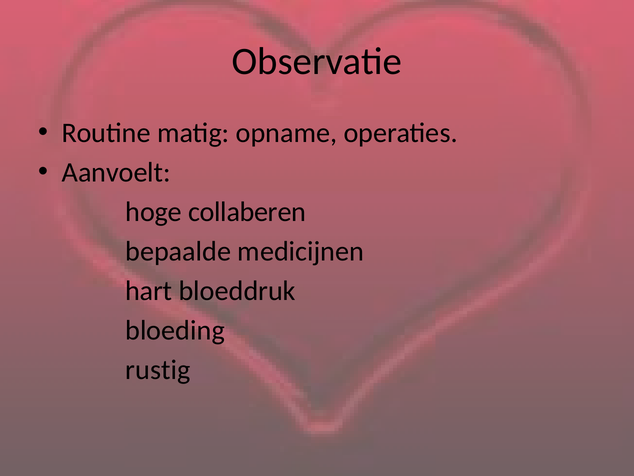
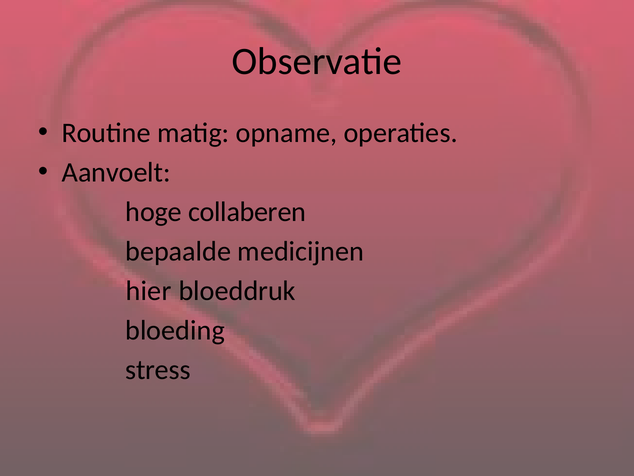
hart: hart -> hier (149, 291)
rustig: rustig -> stress (158, 370)
